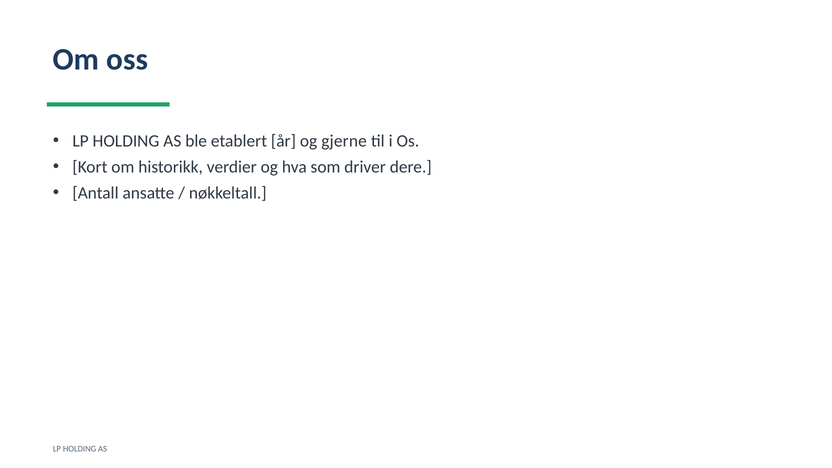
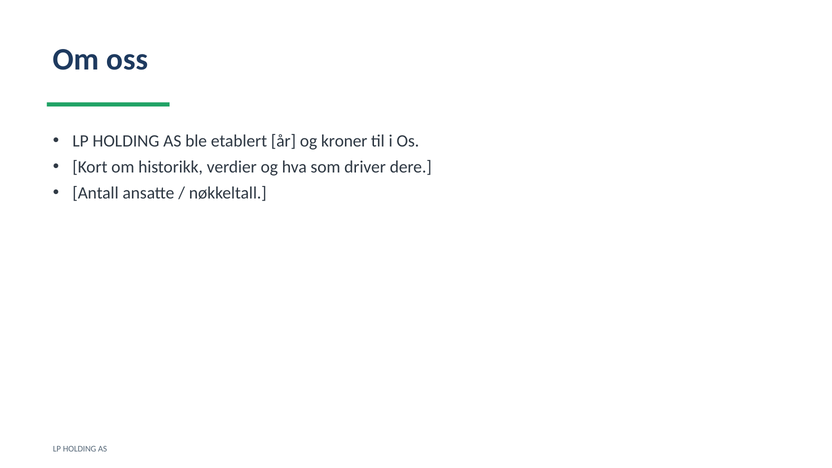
gjerne: gjerne -> kroner (344, 141)
